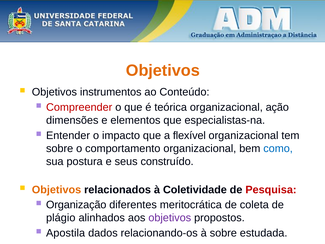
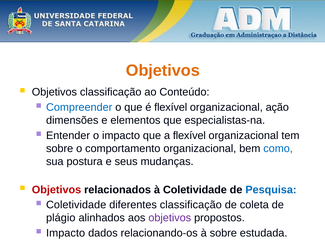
Objetivos instrumentos: instrumentos -> classificação (111, 92)
Compreender colour: red -> blue (79, 107)
é teórica: teórica -> flexível (171, 107)
construído: construído -> mudanças (167, 161)
Objetivos colour: orange -> red (57, 190)
Pesquisa colour: red -> blue (271, 190)
Organização: Organização -> Coletividade (76, 205)
diferentes meritocrática: meritocrática -> classificação (191, 205)
Apostila: Apostila -> Impacto (66, 233)
